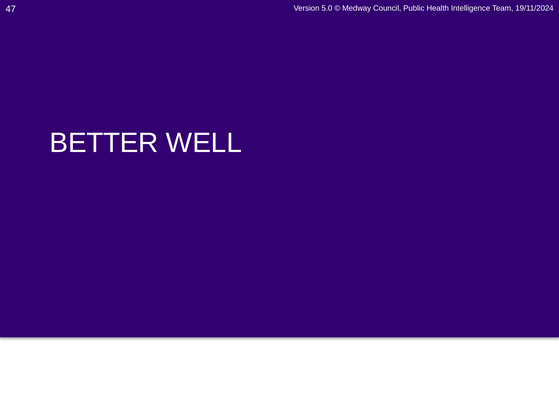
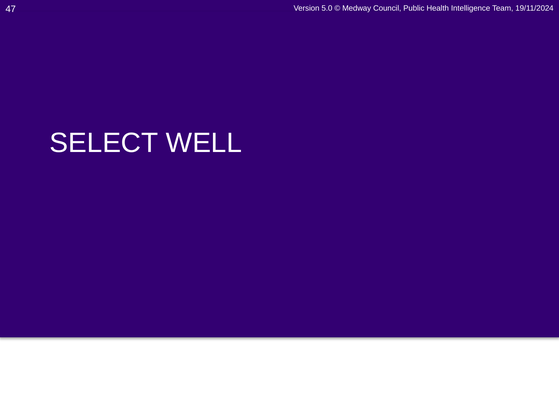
BETTER: BETTER -> SELECT (104, 143)
